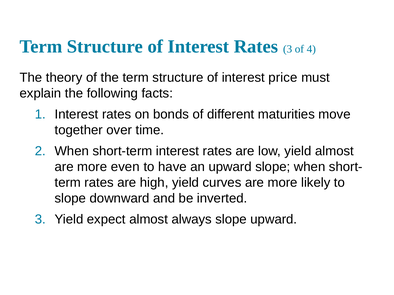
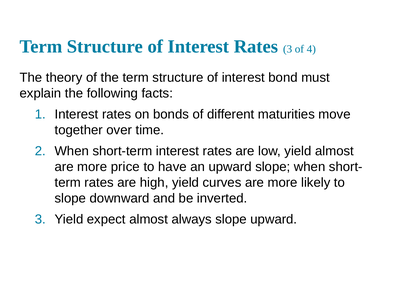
price: price -> bond (283, 78)
even: even -> price (125, 167)
